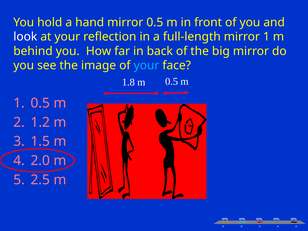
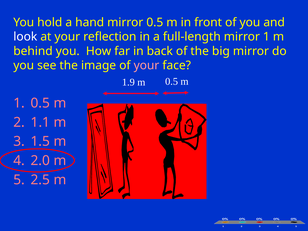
your colour: light blue -> pink (146, 66)
1.8: 1.8 -> 1.9 (128, 82)
1.2: 1.2 -> 1.1 (40, 122)
